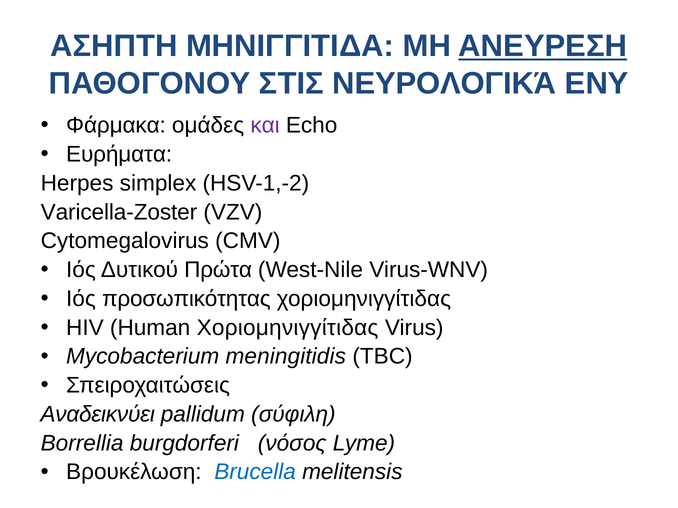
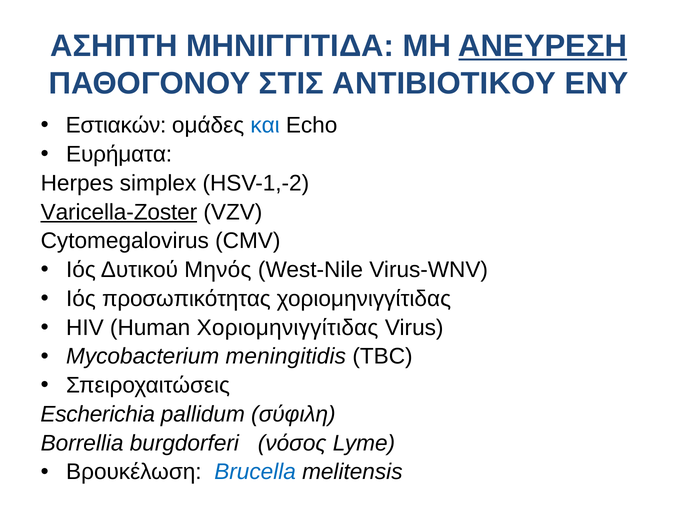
ΝΕΥΡΟΛΟΓΙΚΆ: ΝΕΥΡΟΛΟΓΙΚΆ -> ΑΝΤΙΒΙΟΤΙΚΟΥ (444, 84)
Φάρμακα: Φάρμακα -> Εστιακών (116, 126)
και colour: purple -> blue (265, 126)
Varicella-Zoster underline: none -> present (119, 212)
Πρώτα: Πρώτα -> Μηνός (218, 270)
Αναδεικνύει: Αναδεικνύει -> Escherichia (98, 415)
